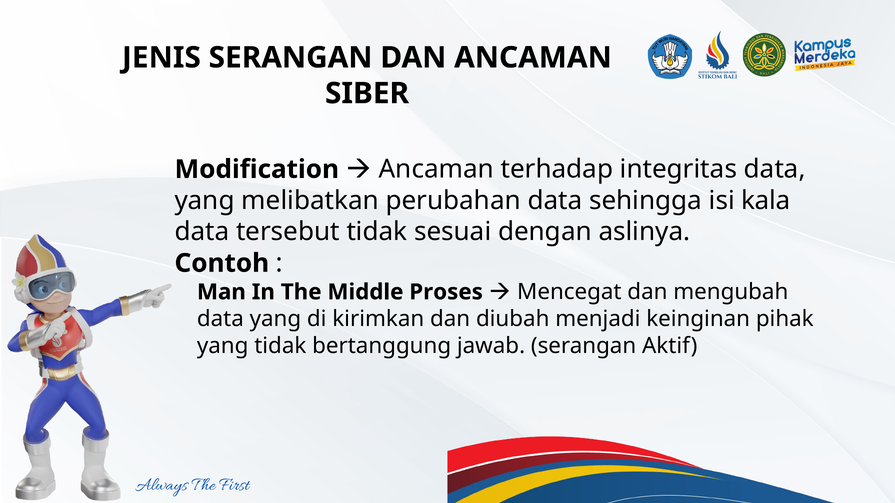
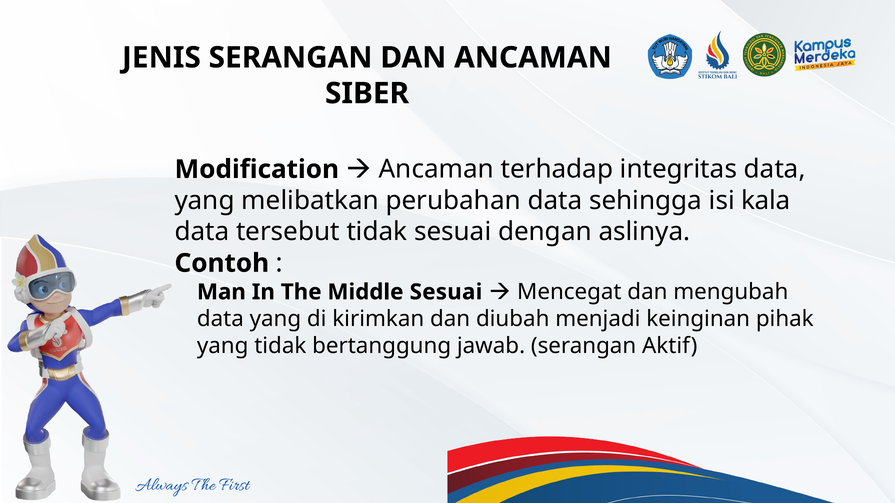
Middle Proses: Proses -> Sesuai (446, 292)
